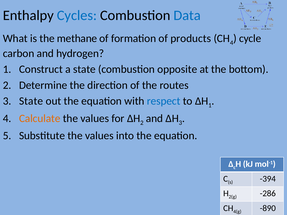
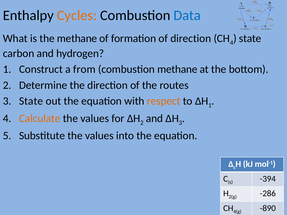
Cycles colour: blue -> orange (77, 15)
of products: products -> direction (191, 38)
cycle: cycle -> state (250, 38)
a state: state -> from (84, 69)
combustion opposite: opposite -> methane (177, 69)
respect colour: blue -> orange (164, 101)
